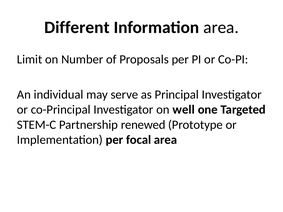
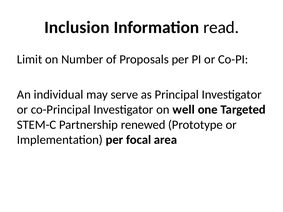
Different: Different -> Inclusion (77, 27)
Information area: area -> read (221, 27)
